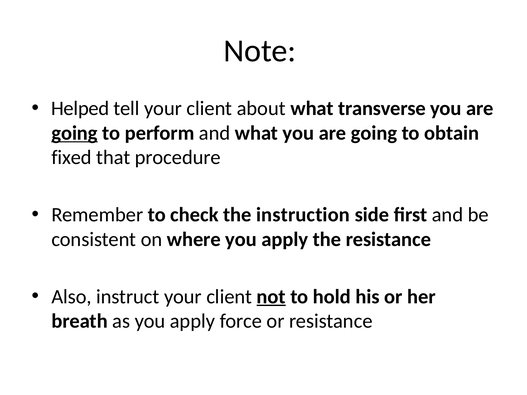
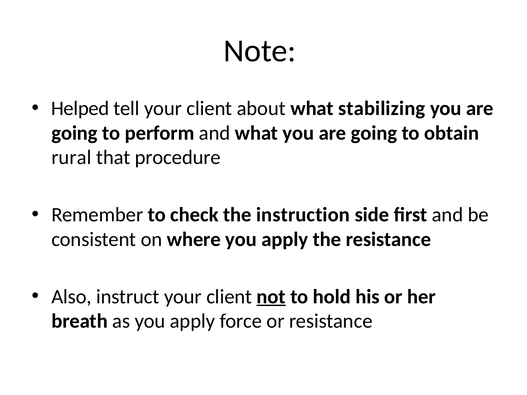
transverse: transverse -> stabilizing (382, 109)
going underline: present -> none (75, 133)
fixed: fixed -> rural (71, 158)
